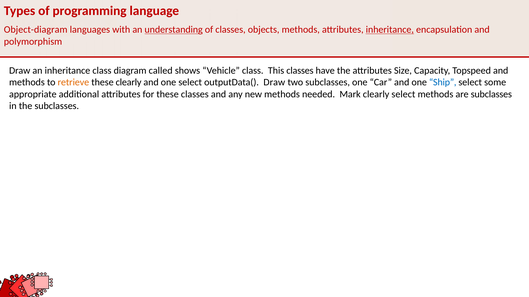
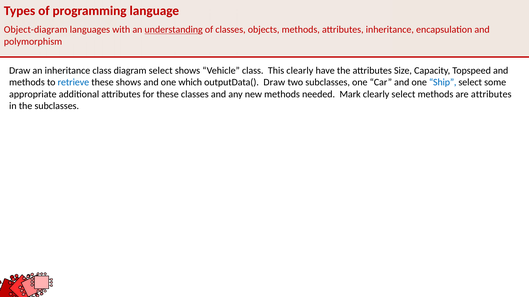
inheritance underline: present -> none (390, 30)
diagram called: called -> select (161, 71)
This classes: classes -> clearly (300, 71)
retrieve colour: orange -> blue (73, 82)
these clearly: clearly -> shows (129, 82)
one select: select -> which (190, 82)
are subclasses: subclasses -> attributes (491, 94)
